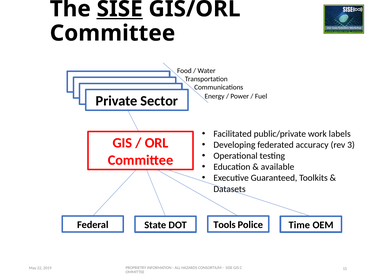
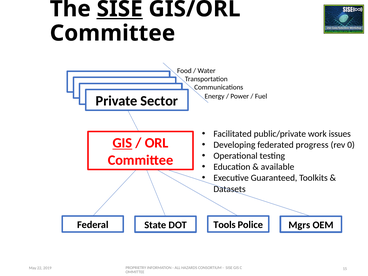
labels: labels -> issues (340, 134)
GIS underline: none -> present (122, 143)
accuracy: accuracy -> progress (312, 145)
3: 3 -> 0 (351, 145)
Time: Time -> Mgrs (299, 225)
